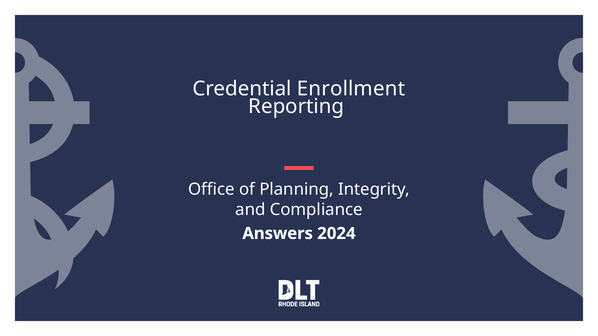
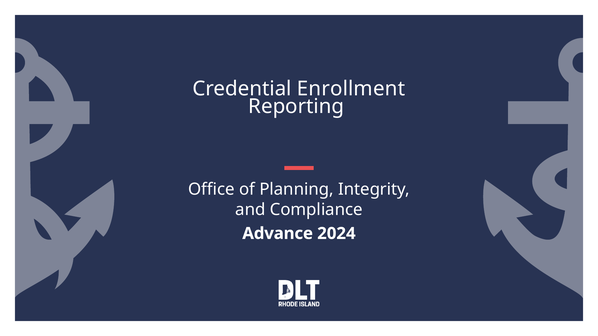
Answers: Answers -> Advance (278, 234)
